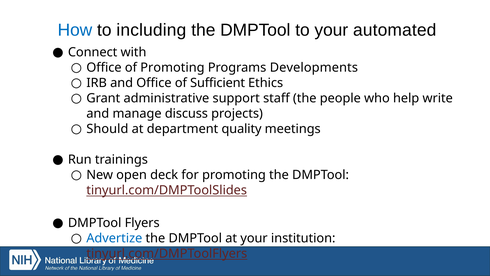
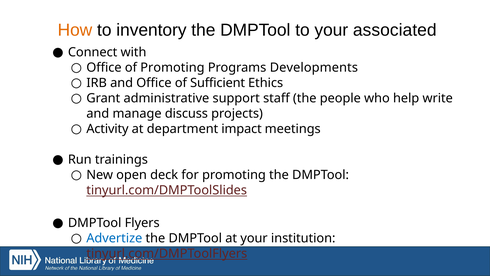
How colour: blue -> orange (75, 30)
including: including -> inventory (151, 30)
automated: automated -> associated (395, 30)
Should: Should -> Activity (107, 129)
quality: quality -> impact (242, 129)
